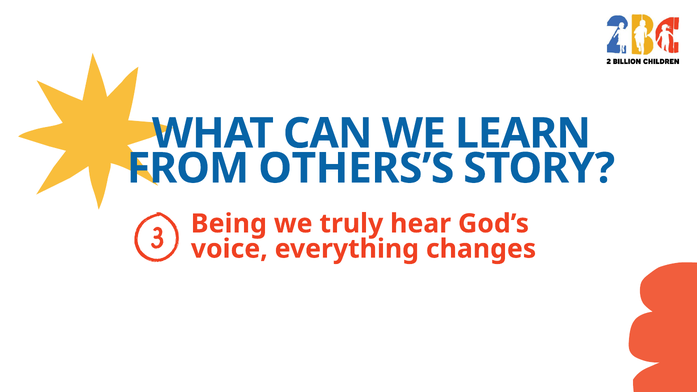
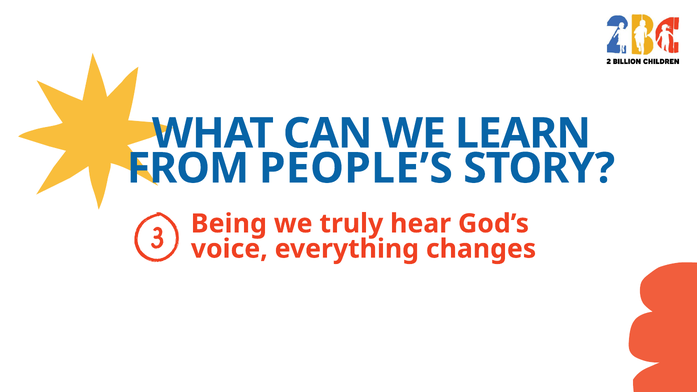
OTHERS’S: OTHERS’S -> PEOPLE’S (356, 168)
